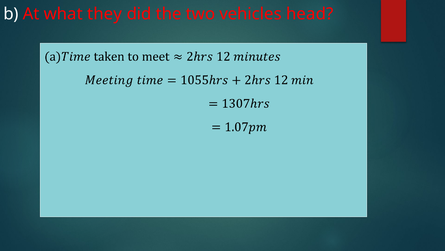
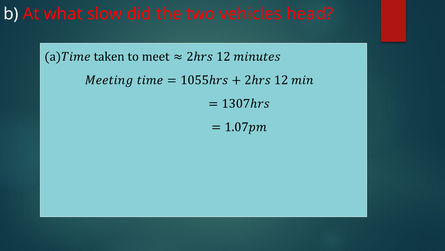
they: they -> slow (105, 14)
